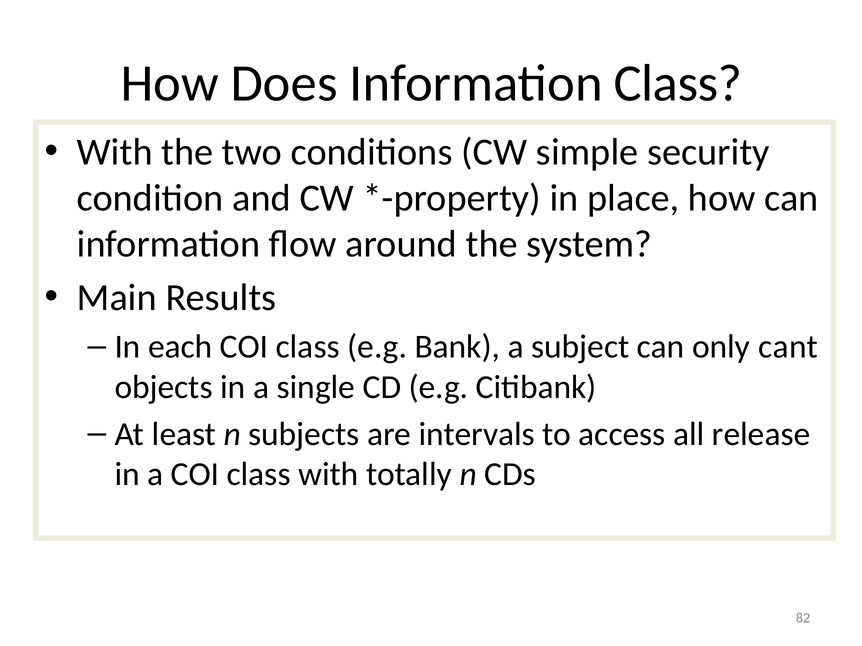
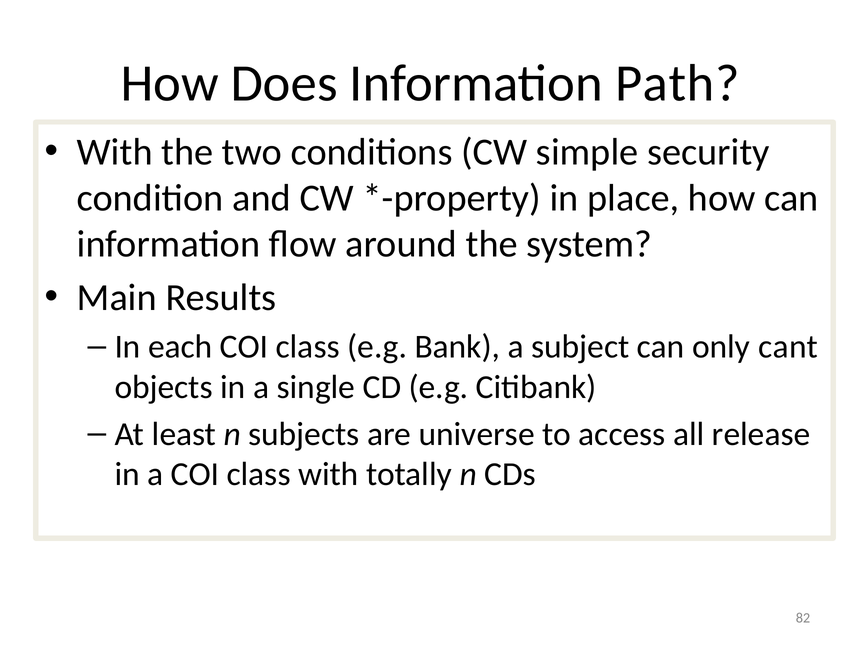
Information Class: Class -> Path (677, 83)
intervals: intervals -> universe (477, 434)
